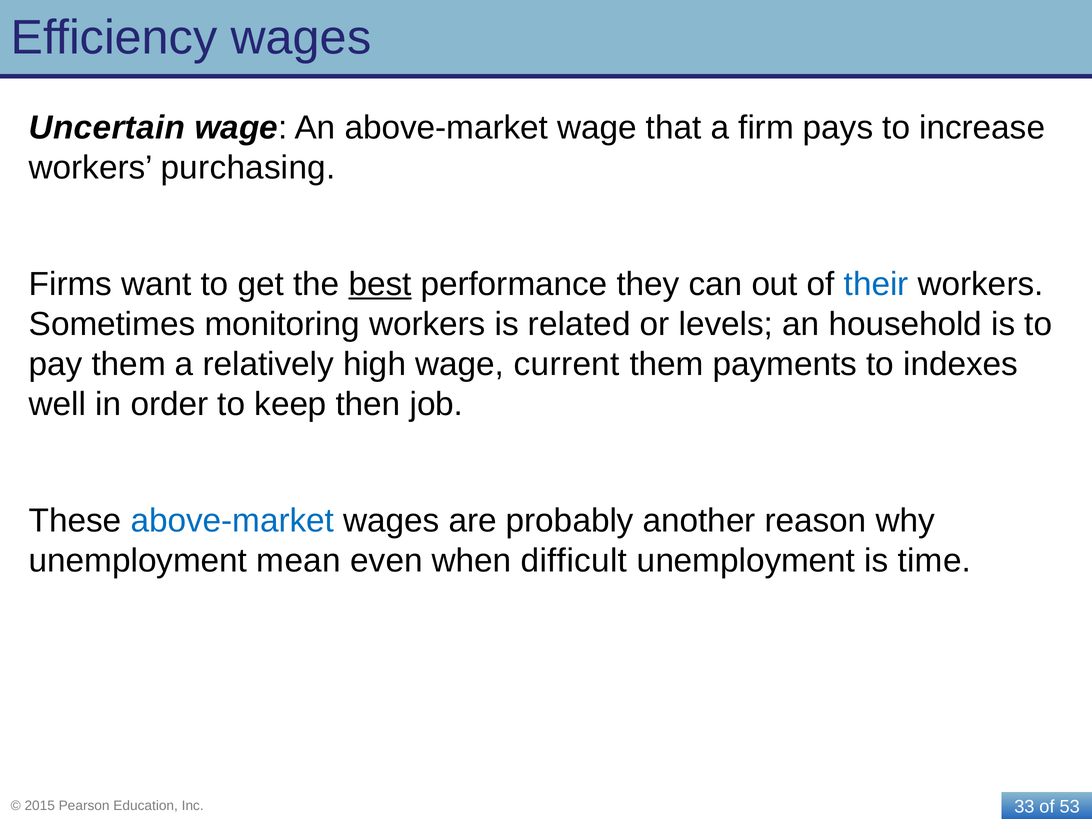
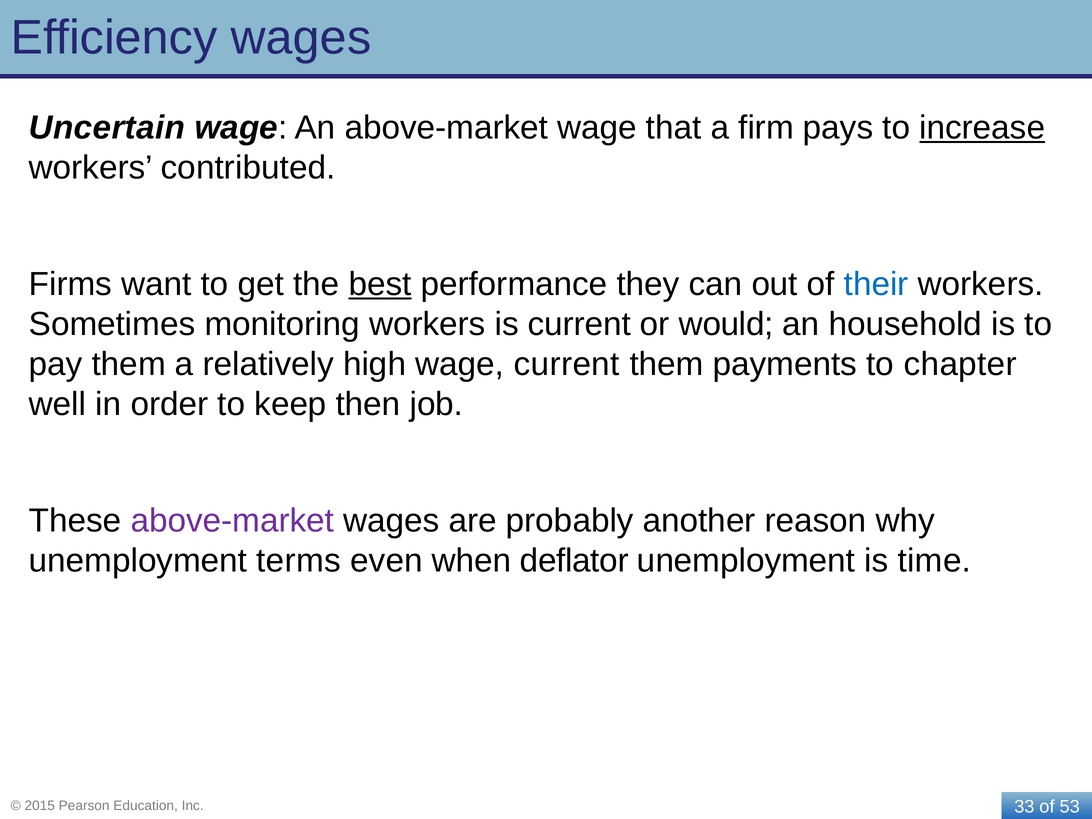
increase underline: none -> present (982, 128)
purchasing: purchasing -> contributed (248, 168)
is related: related -> current (579, 324)
levels: levels -> would (726, 324)
indexes: indexes -> chapter (960, 364)
above-market colour: blue -> purple (232, 521)
mean: mean -> terms (299, 561)
difficult: difficult -> deflator (574, 561)
